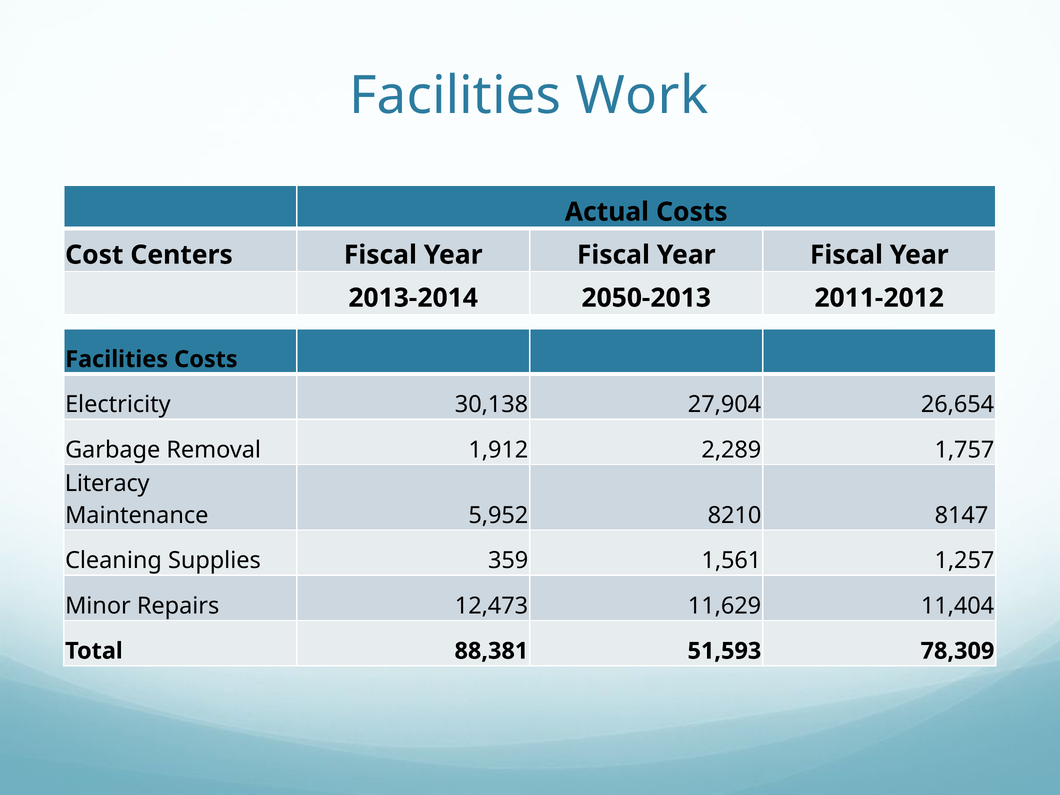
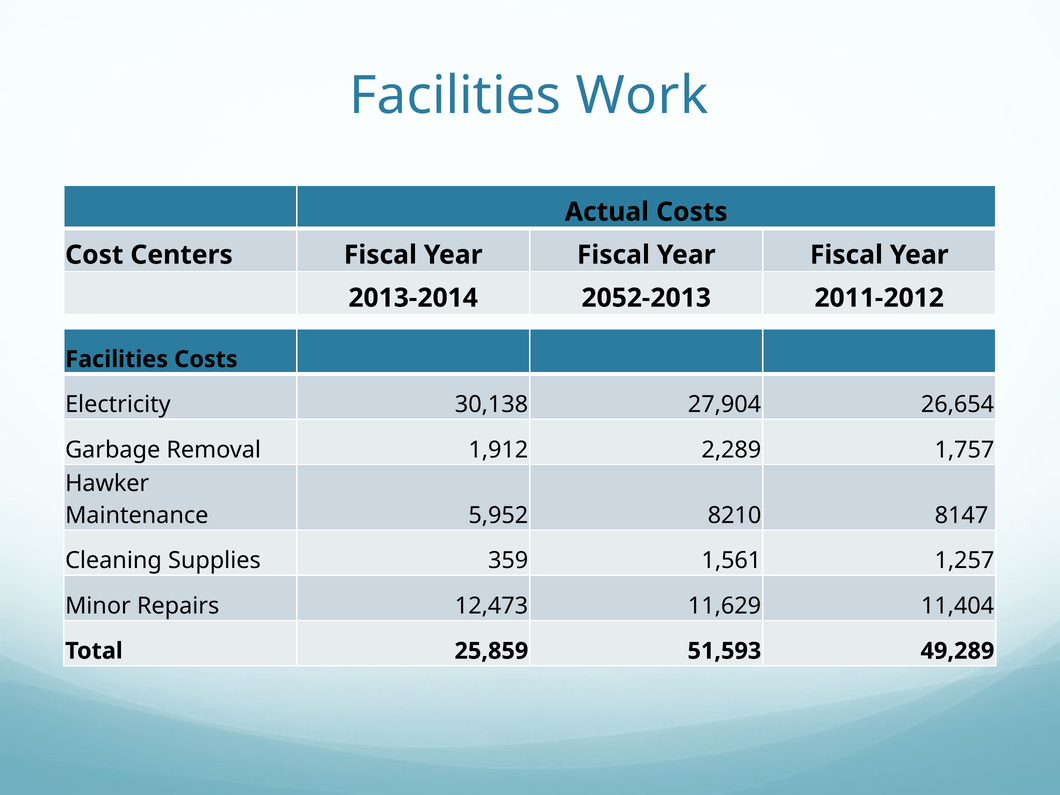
2050-2013: 2050-2013 -> 2052-2013 (646, 298)
Literacy: Literacy -> Hawker (107, 483)
88,381: 88,381 -> 25,859 (491, 651)
78,309: 78,309 -> 49,289 (957, 651)
